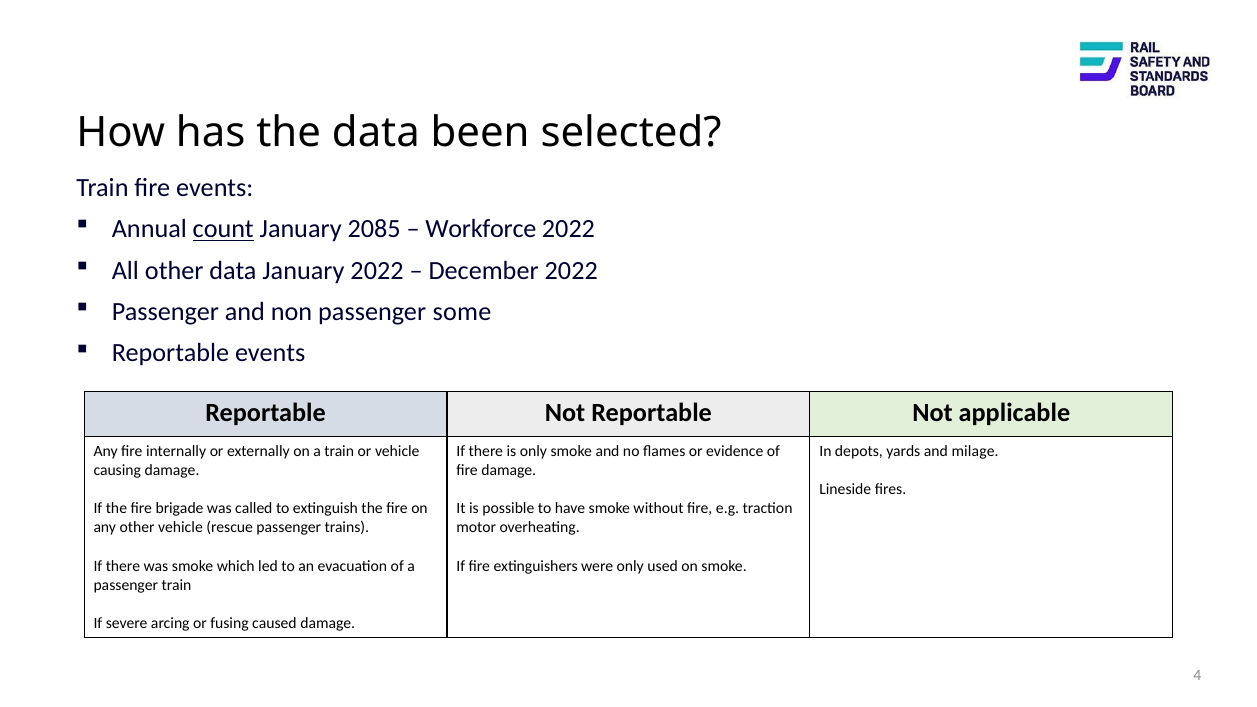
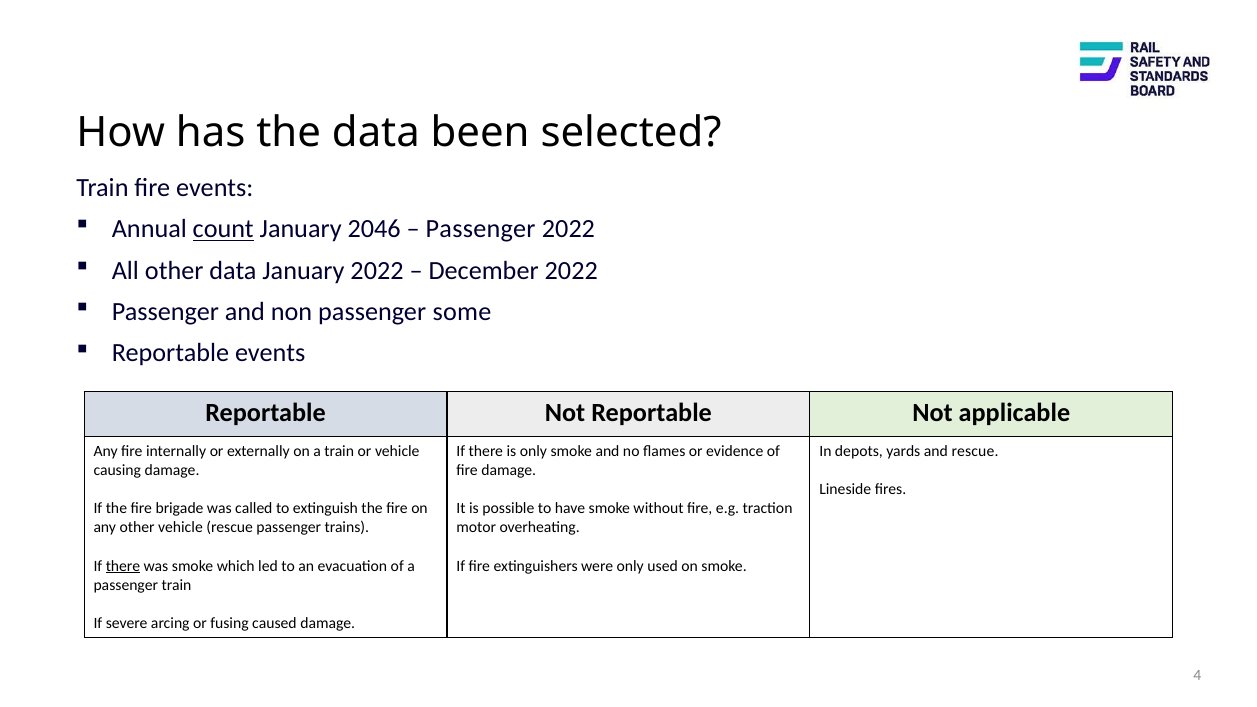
2085: 2085 -> 2046 (374, 229)
Workforce: Workforce -> Passenger (481, 229)
and milage: milage -> rescue (975, 451)
there underline: none -> present (123, 566)
